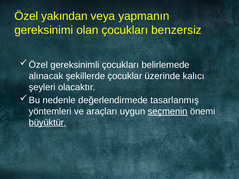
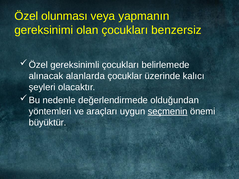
yakından: yakından -> olunması (64, 16)
şekillerde: şekillerde -> alanlarda (85, 76)
tasarlanmış: tasarlanmış -> olduğundan (175, 100)
büyüktür underline: present -> none (48, 123)
